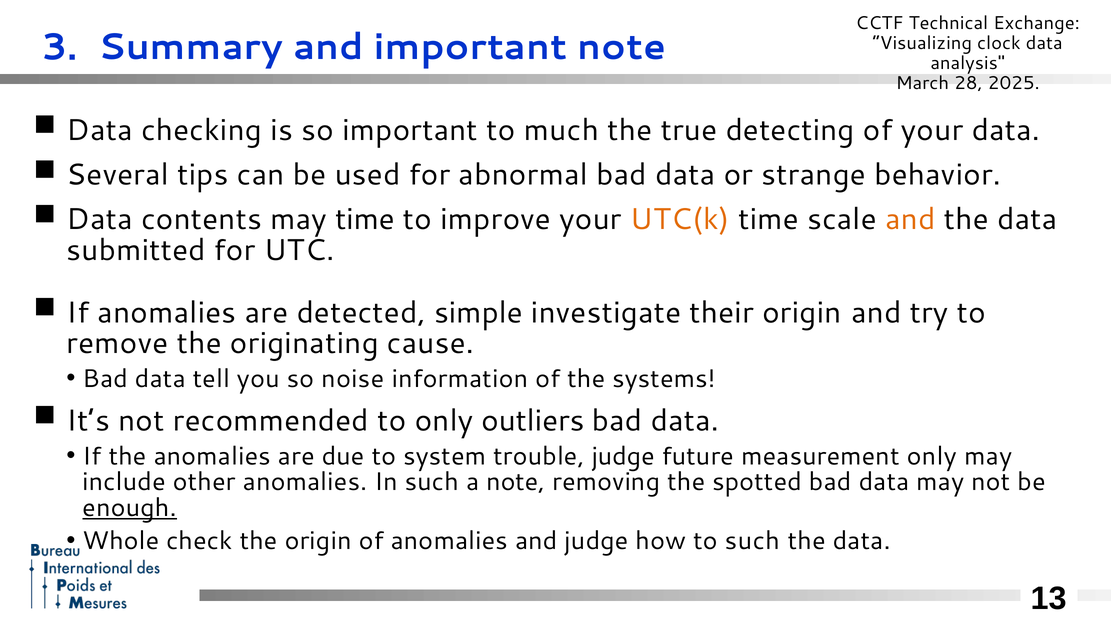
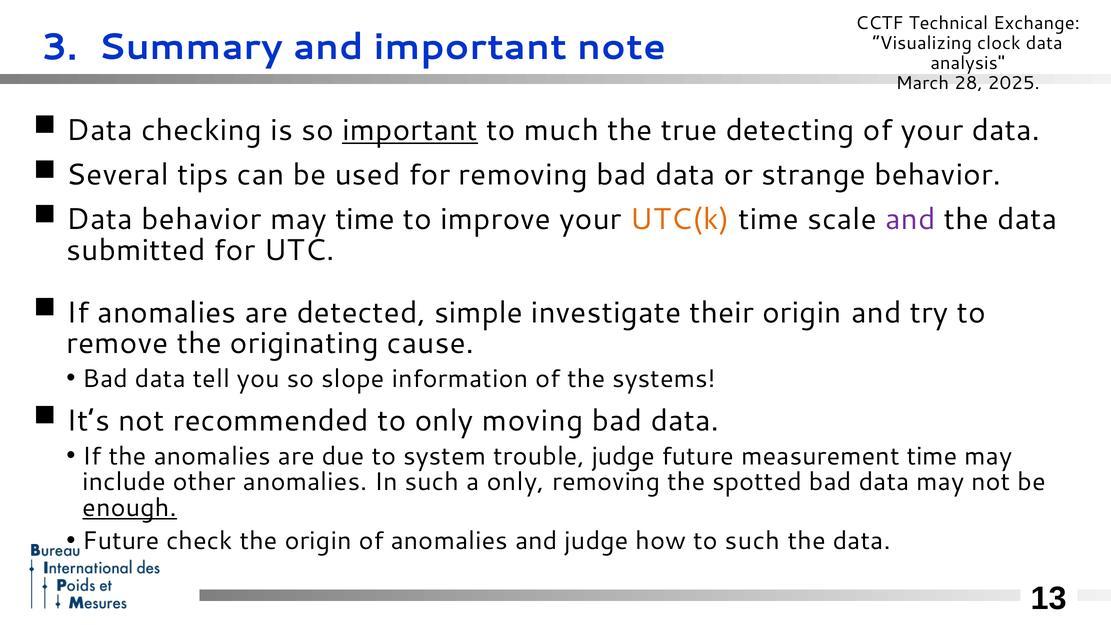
important underline: none -> present (410, 130)
for abnormal: abnormal -> removing (523, 175)
Data contents: contents -> behavior (201, 219)
and colour: orange -> purple (910, 219)
noise: noise -> slope (353, 379)
outliers: outliers -> moving (533, 421)
measurement only: only -> time (932, 456)
a note: note -> only (516, 482)
Whole: Whole -> Future (121, 541)
